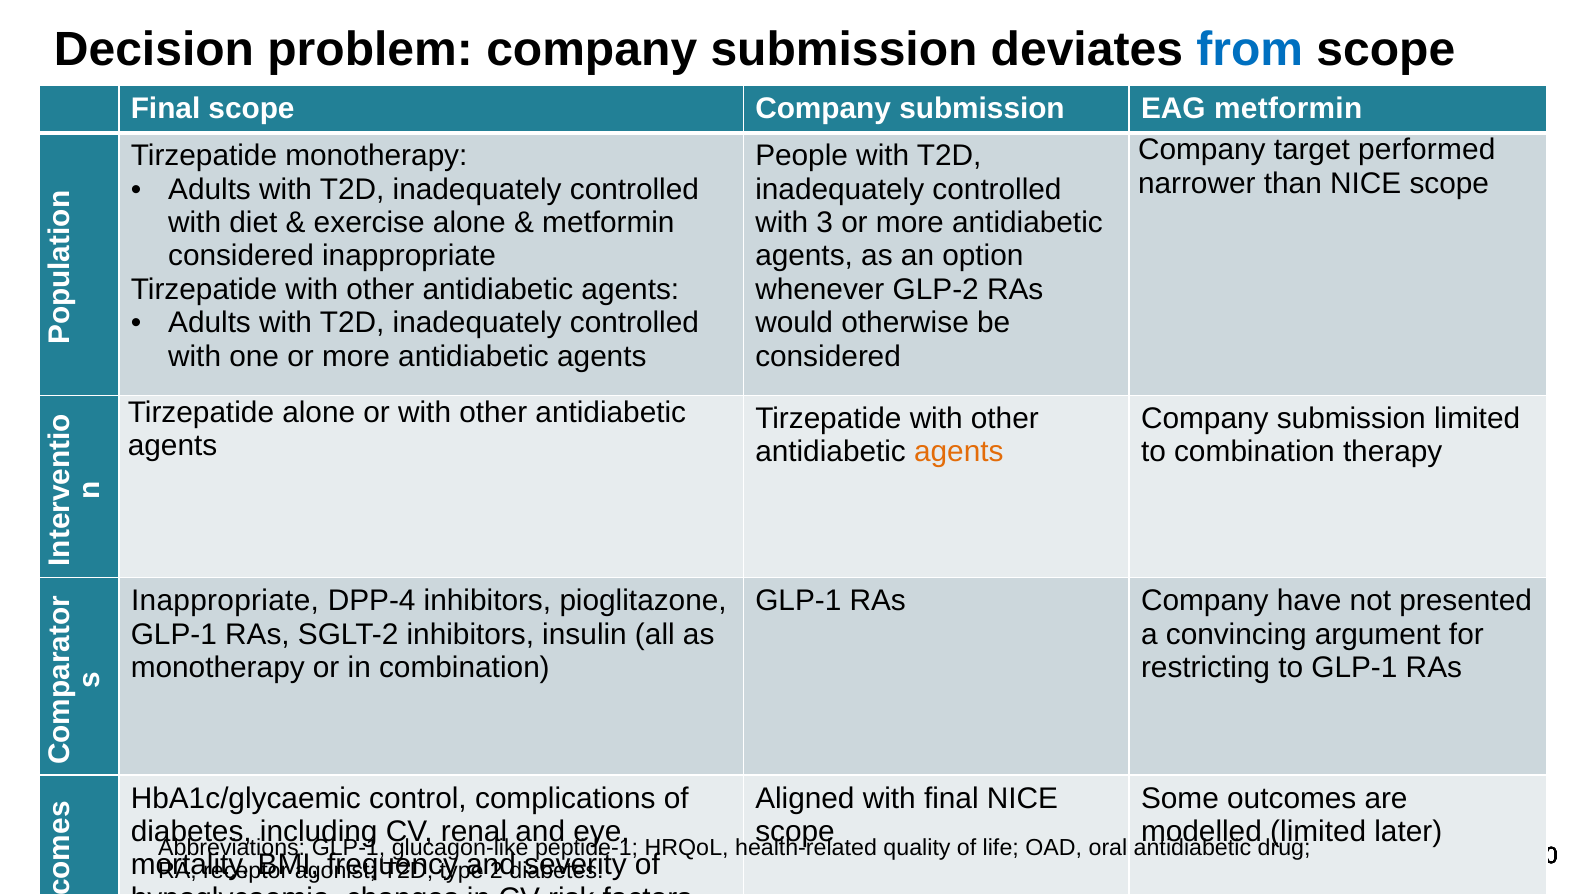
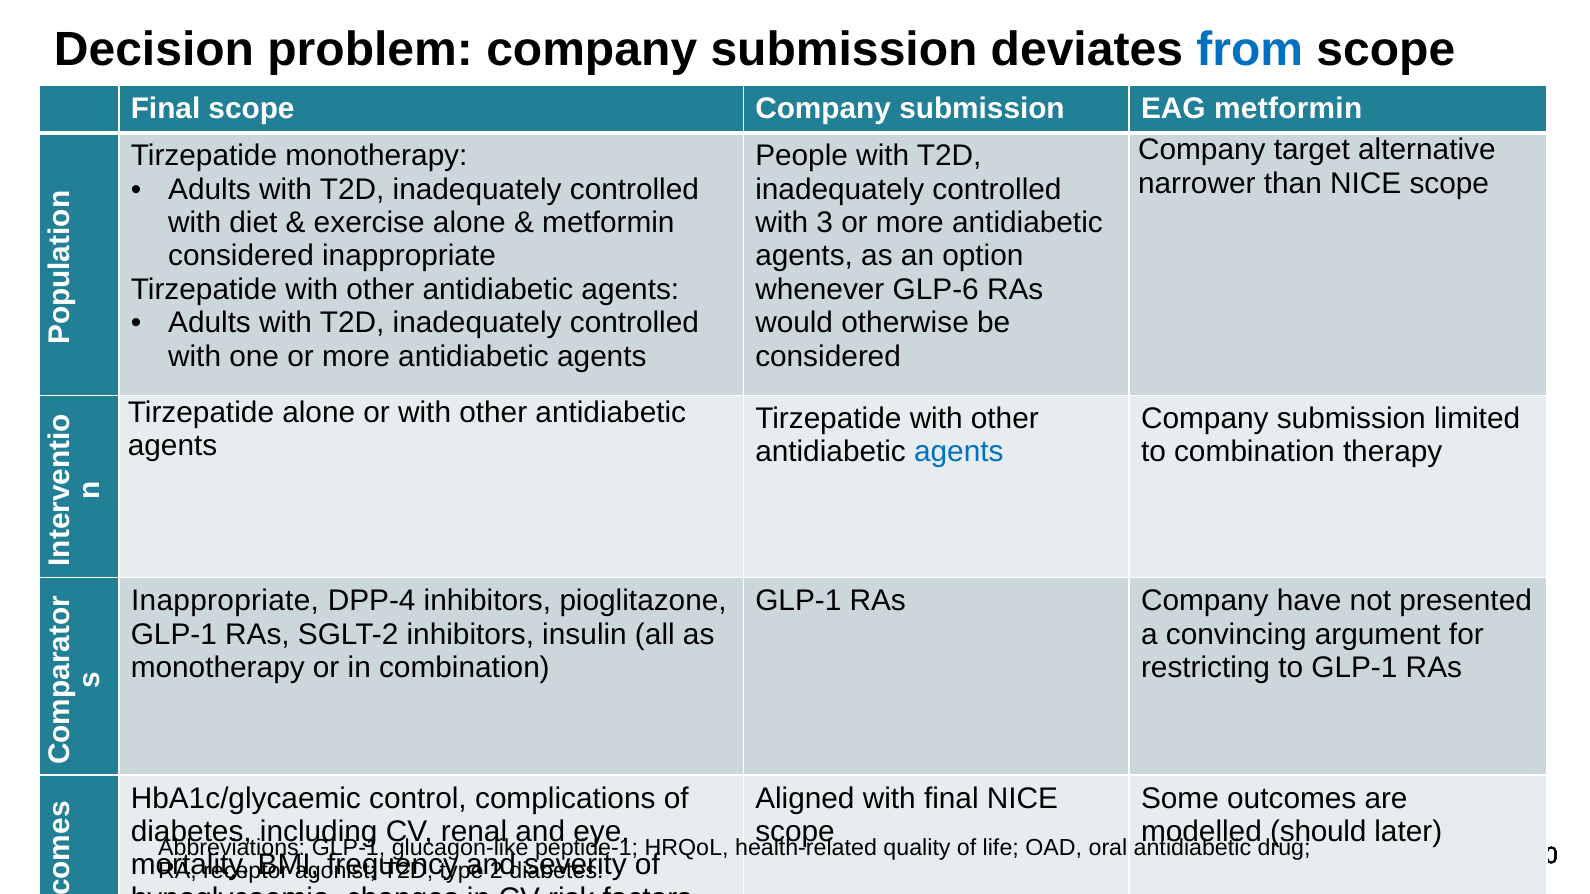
performed: performed -> alternative (1427, 150)
GLP-2: GLP-2 -> GLP-6 (936, 290)
agents colour: orange -> blue (959, 452)
limited: limited -> should (1318, 832)
